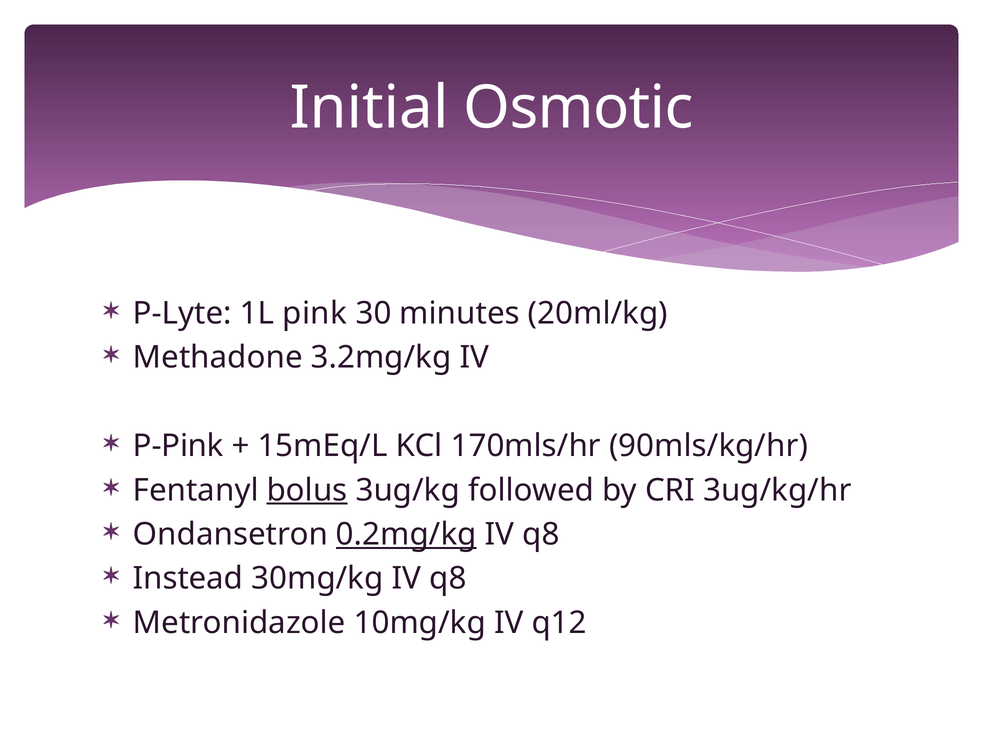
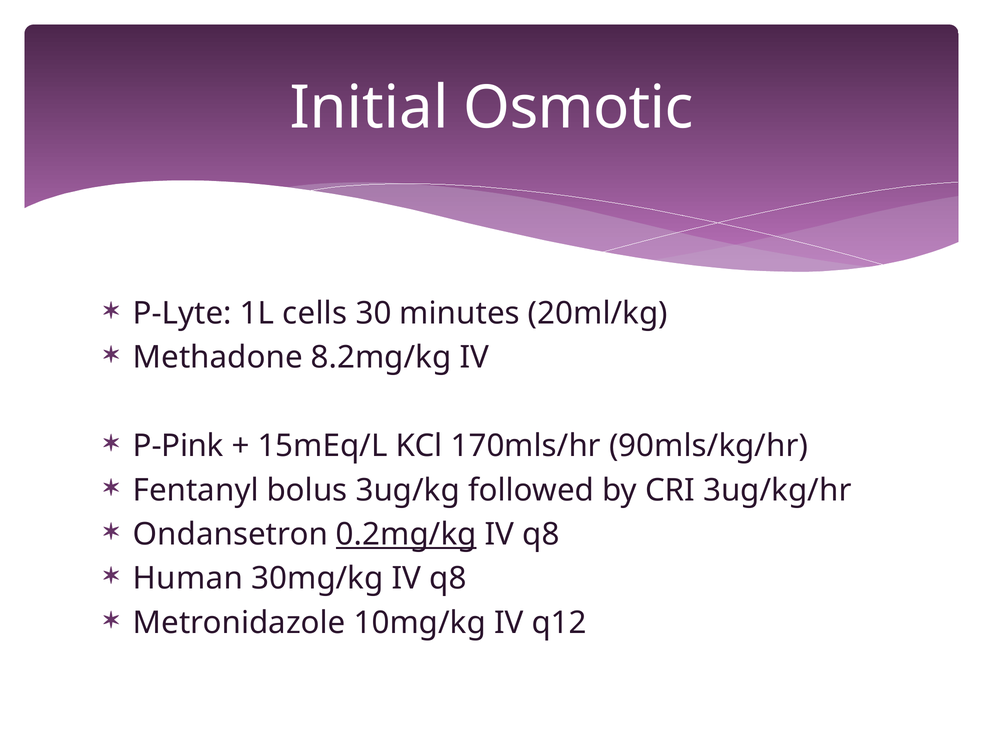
pink: pink -> cells (315, 313)
3.2mg/kg: 3.2mg/kg -> 8.2mg/kg (381, 357)
bolus underline: present -> none (307, 490)
Instead: Instead -> Human (188, 578)
